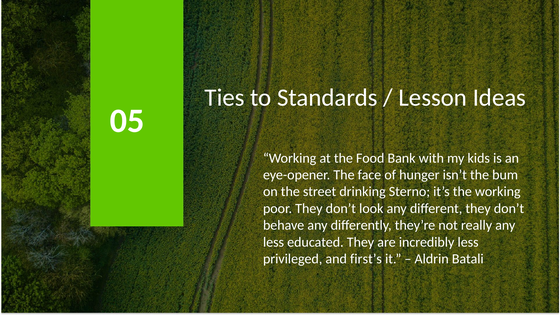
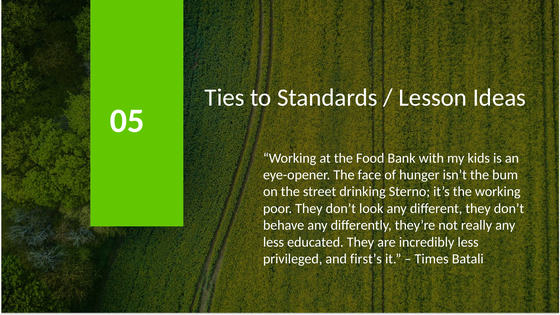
Aldrin: Aldrin -> Times (432, 259)
